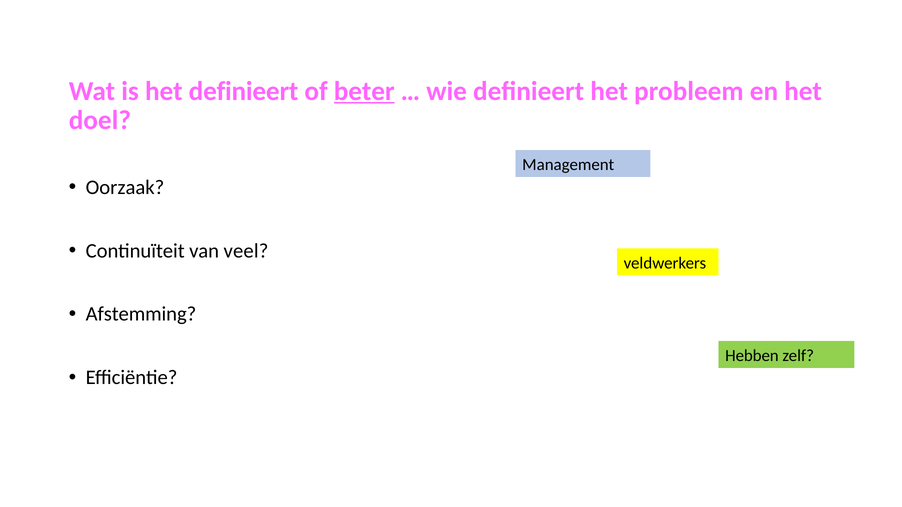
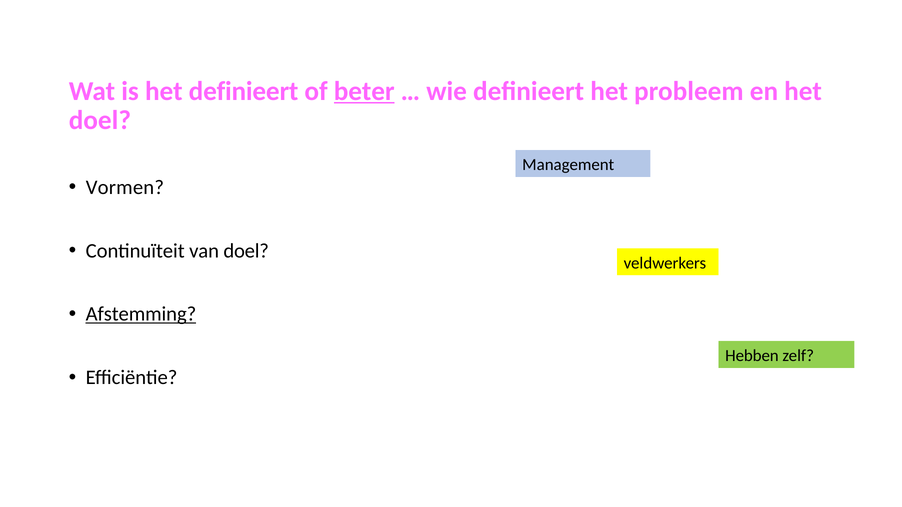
Oorzaak: Oorzaak -> Vormen (125, 188)
van veel: veel -> doel (246, 251)
Afstemming underline: none -> present (141, 314)
